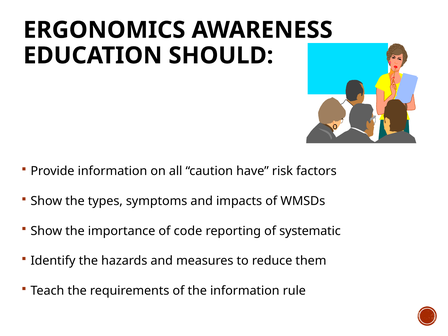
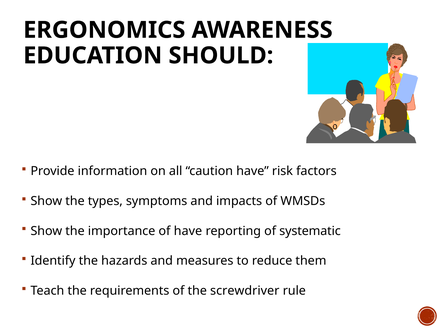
of code: code -> have (188, 231)
the information: information -> screwdriver (245, 291)
